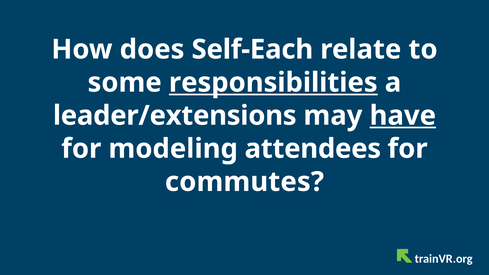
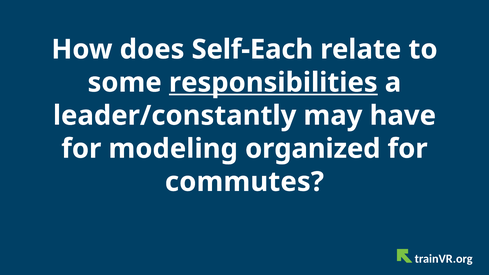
leader/extensions: leader/extensions -> leader/constantly (175, 116)
have underline: present -> none (403, 116)
attendees: attendees -> organized (313, 149)
